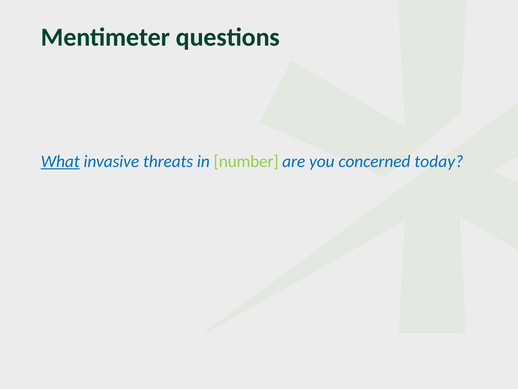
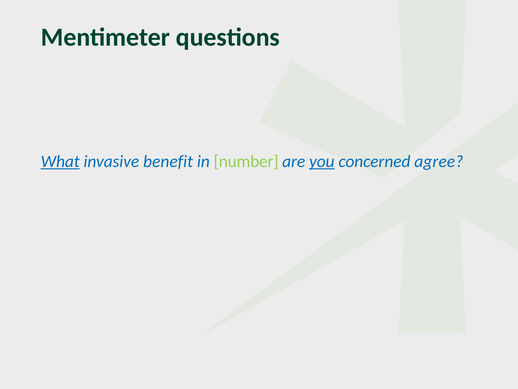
threats: threats -> benefit (168, 161)
you underline: none -> present (322, 161)
today: today -> agree (439, 161)
